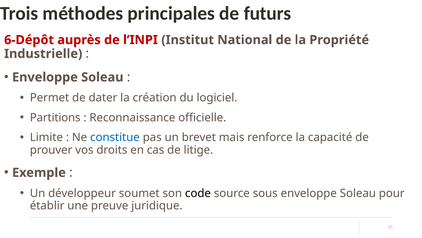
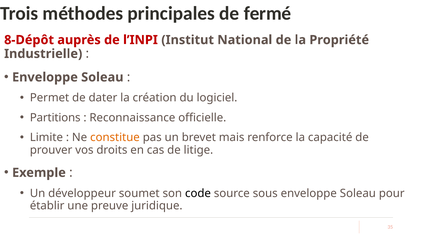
futurs: futurs -> fermé (268, 14)
6-Dépôt: 6-Dépôt -> 8-Dépôt (29, 40)
constitue colour: blue -> orange (115, 137)
